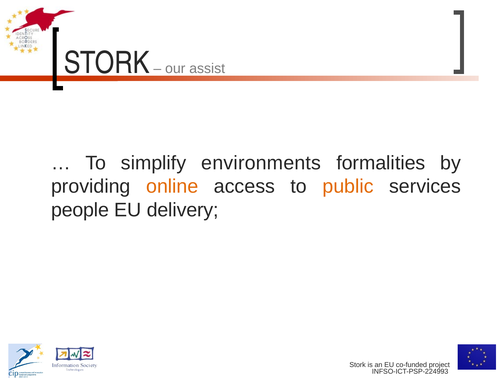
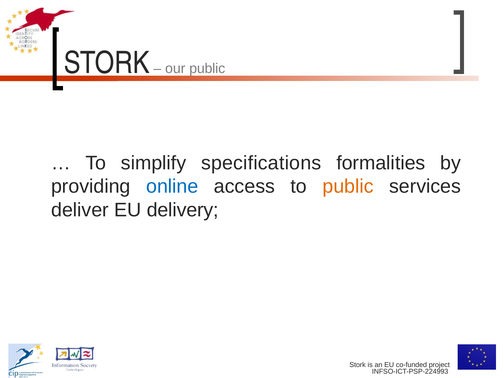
our assist: assist -> public (207, 68)
environments: environments -> specifications (261, 163)
online colour: orange -> blue (172, 186)
people: people -> deliver (80, 210)
